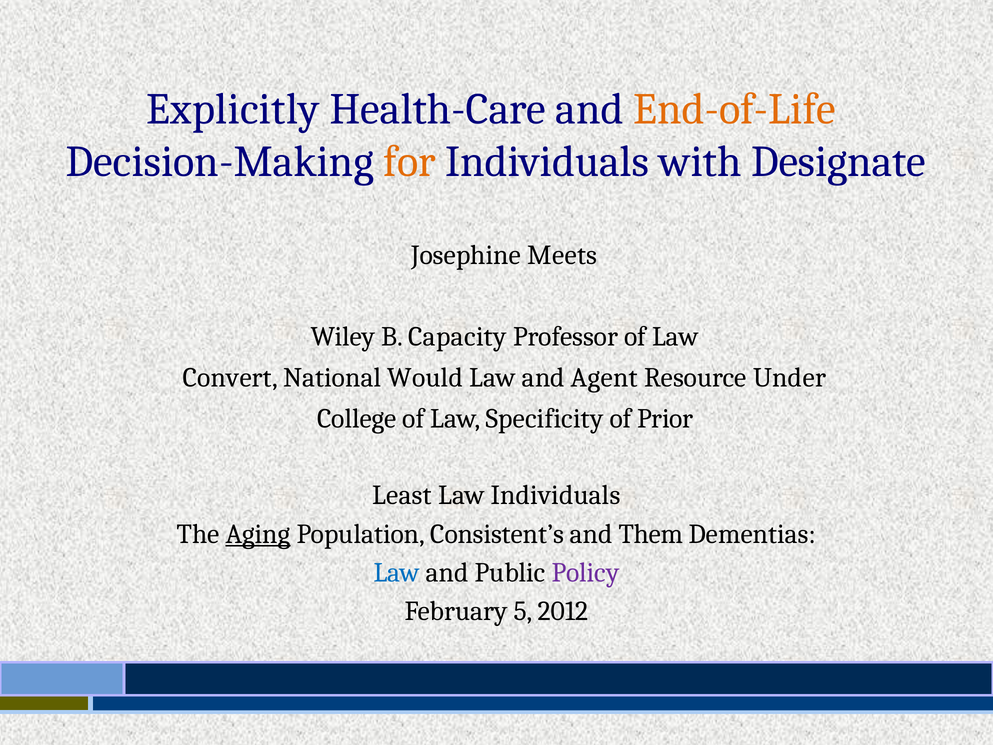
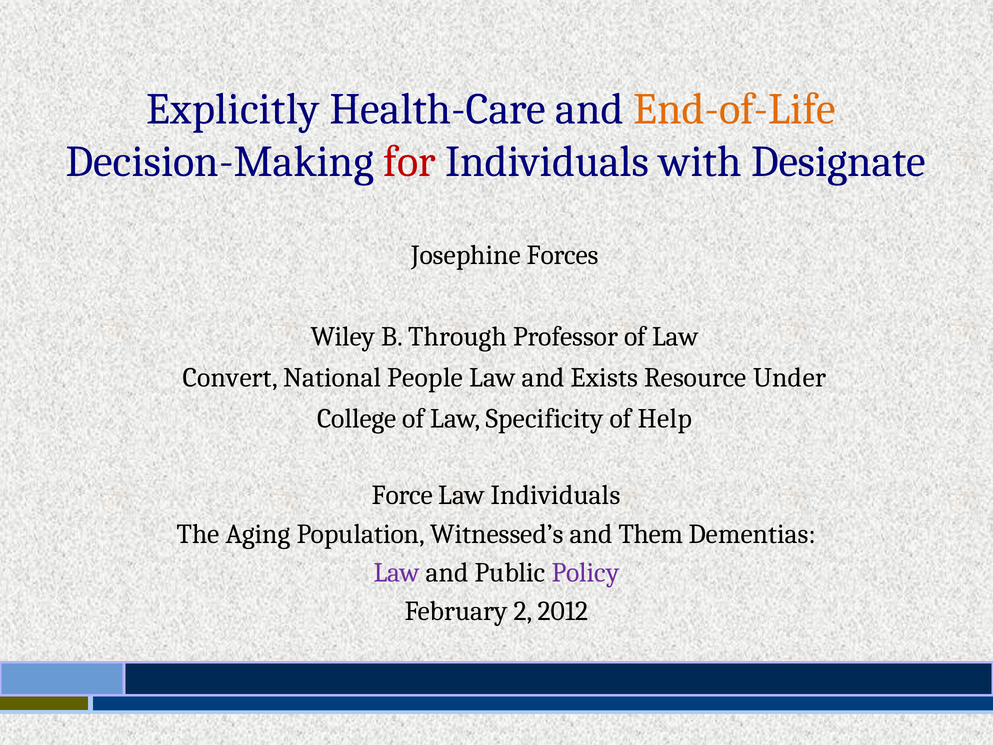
for colour: orange -> red (410, 162)
Meets: Meets -> Forces (563, 255)
Capacity: Capacity -> Through (457, 337)
Would: Would -> People (425, 378)
Agent: Agent -> Exists (604, 378)
Prior: Prior -> Help (665, 418)
Least: Least -> Force (402, 495)
Aging underline: present -> none (258, 534)
Consistent’s: Consistent’s -> Witnessed’s (497, 534)
Law colour: blue -> purple (397, 572)
5: 5 -> 2 (523, 611)
